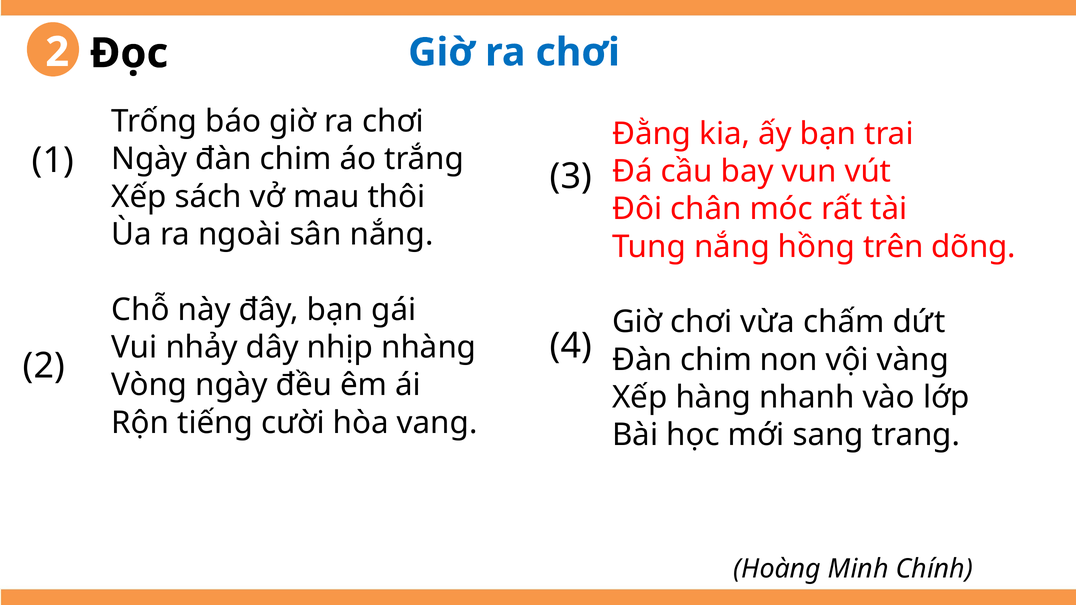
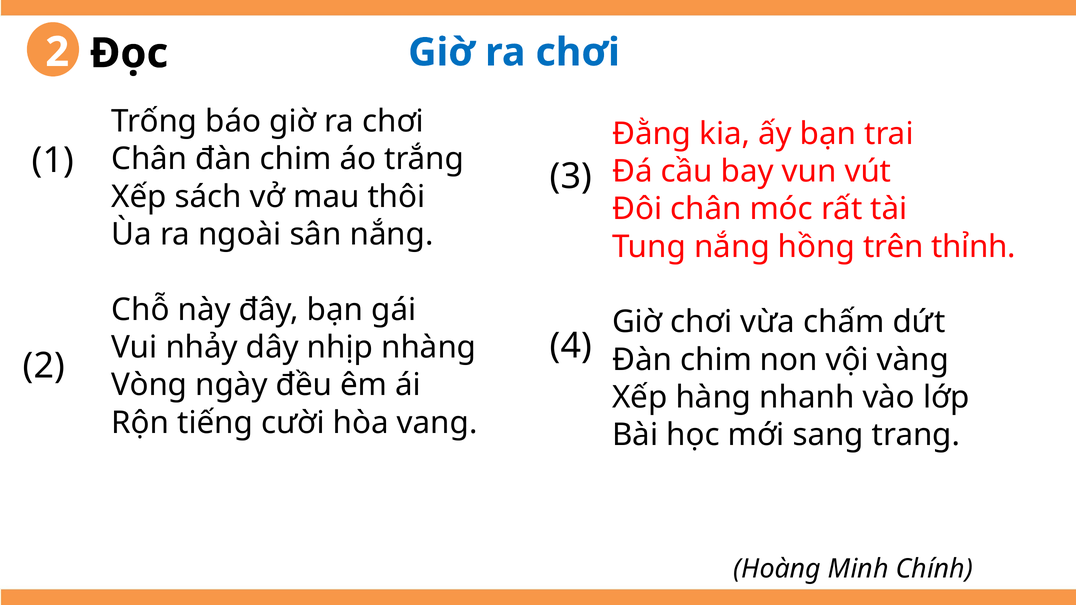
Ngày: Ngày -> Chân (149, 159)
dõng: dõng -> thỉnh (974, 247)
